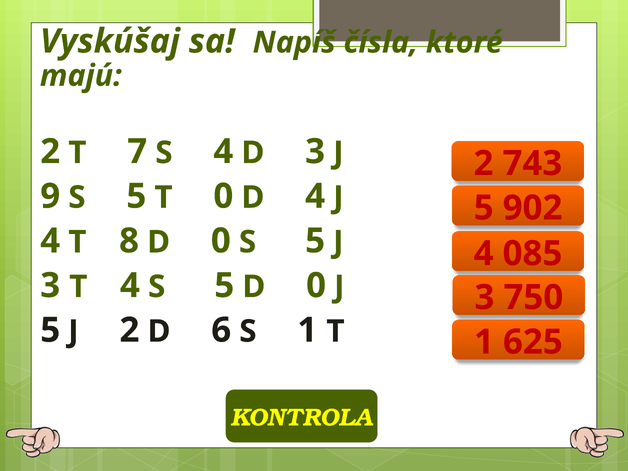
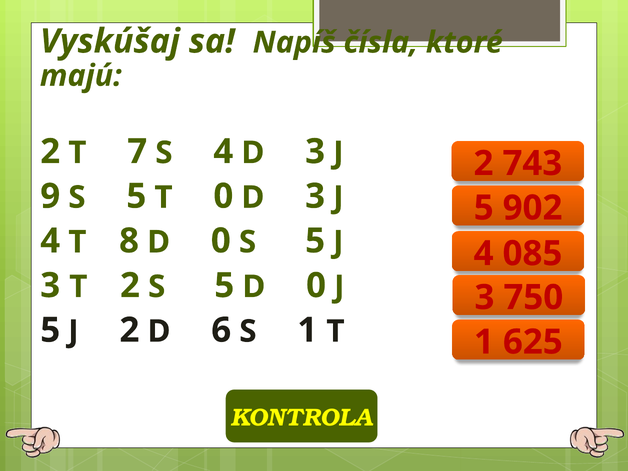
0 D 4: 4 -> 3 (315, 196)
T 4: 4 -> 2 (130, 286)
